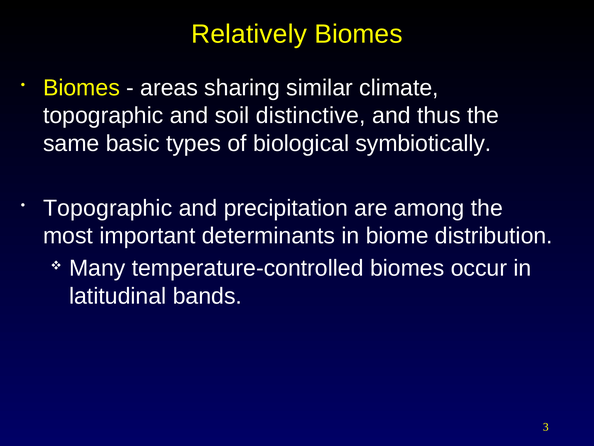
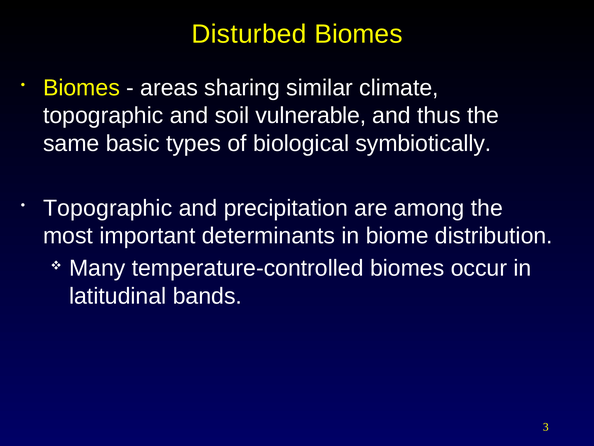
Relatively: Relatively -> Disturbed (249, 34)
distinctive: distinctive -> vulnerable (311, 115)
